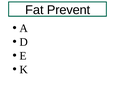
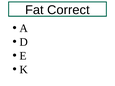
Prevent: Prevent -> Correct (68, 10)
